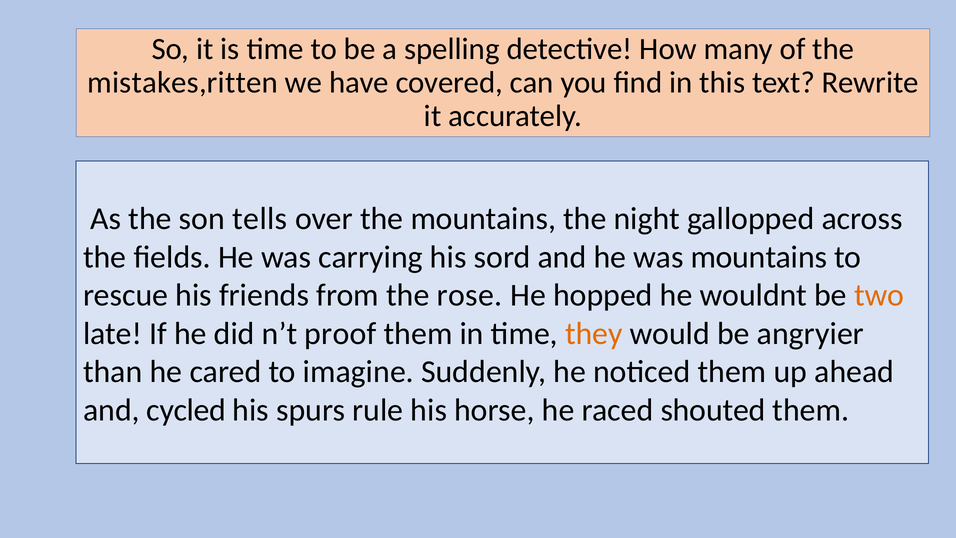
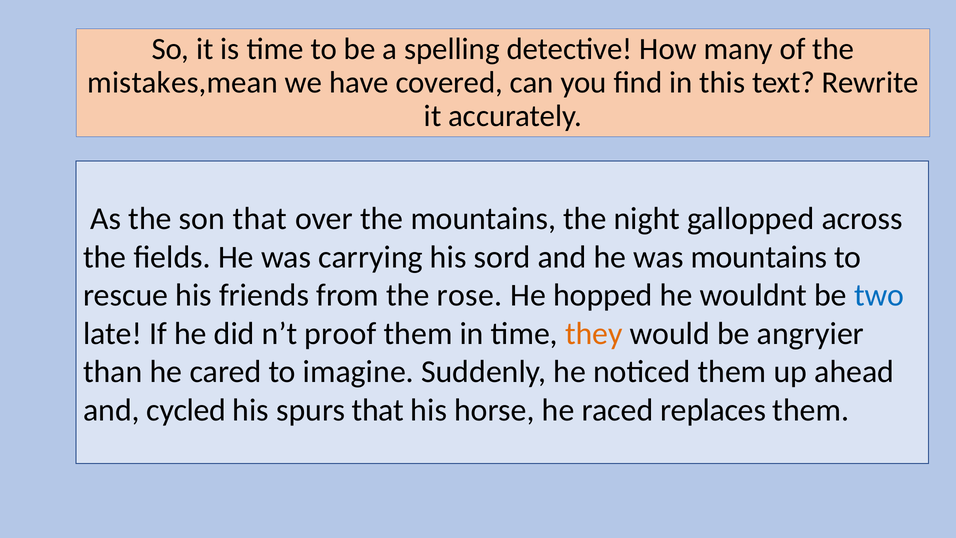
mistakes,ritten: mistakes,ritten -> mistakes,mean (183, 82)
son tells: tells -> that (260, 219)
two colour: orange -> blue (879, 295)
spurs rule: rule -> that (378, 410)
shouted: shouted -> replaces (713, 410)
